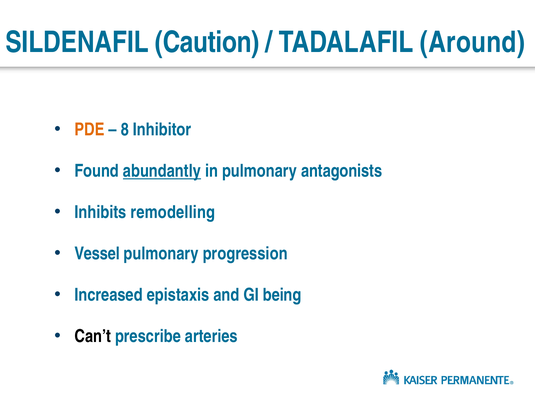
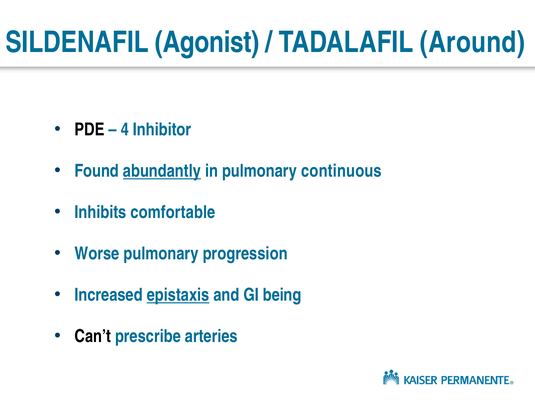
Caution: Caution -> Agonist (207, 42)
PDE colour: orange -> black (89, 130)
8: 8 -> 4 (125, 130)
antagonists: antagonists -> continuous (342, 171)
remodelling: remodelling -> comfortable (173, 213)
Vessel: Vessel -> Worse (97, 254)
epistaxis underline: none -> present (178, 295)
